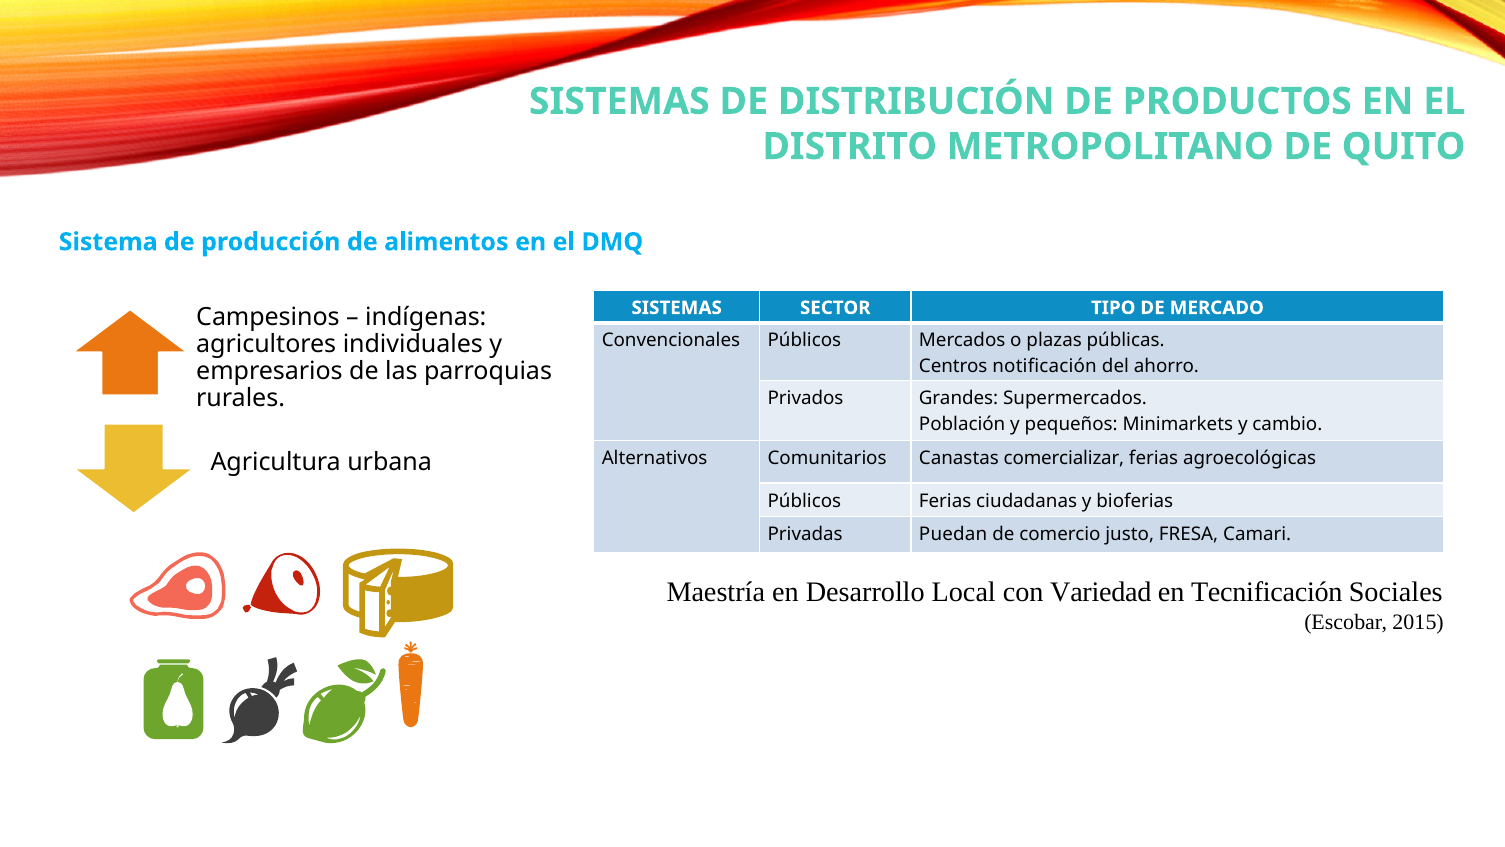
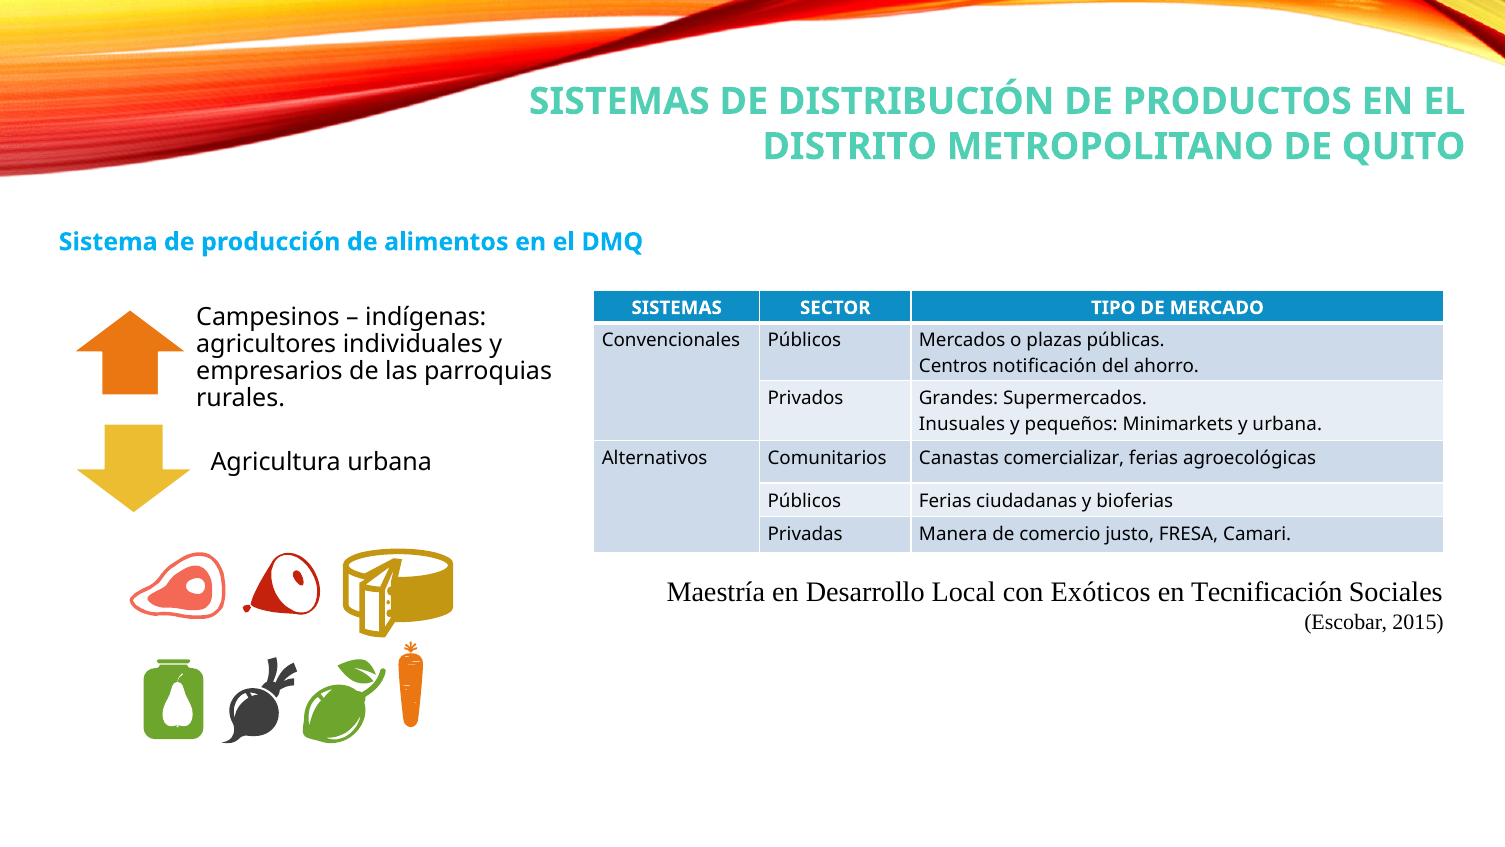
Población: Población -> Inusuales (962, 424)
y cambio: cambio -> urbana (1287, 424)
Puedan: Puedan -> Manera (953, 534)
Variedad: Variedad -> Exóticos (1101, 592)
